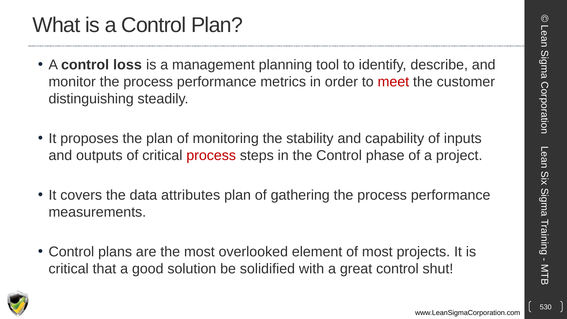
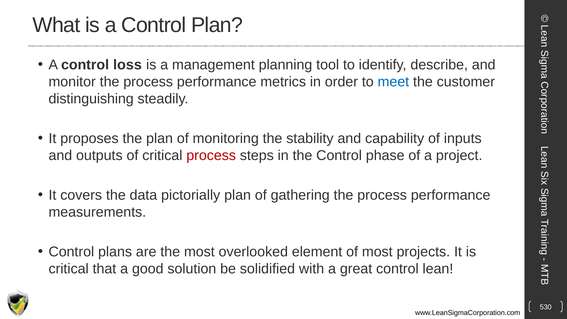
meet colour: red -> blue (393, 82)
attributes: attributes -> pictorially (191, 195)
shut: shut -> lean (438, 269)
